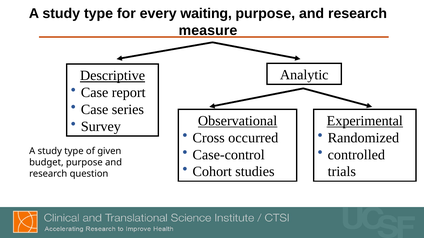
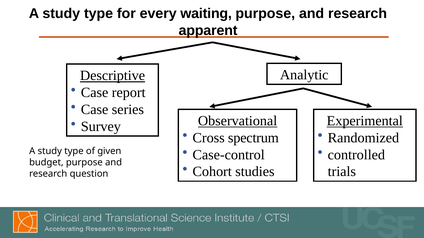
measure: measure -> apparent (208, 30)
occurred: occurred -> spectrum (253, 138)
